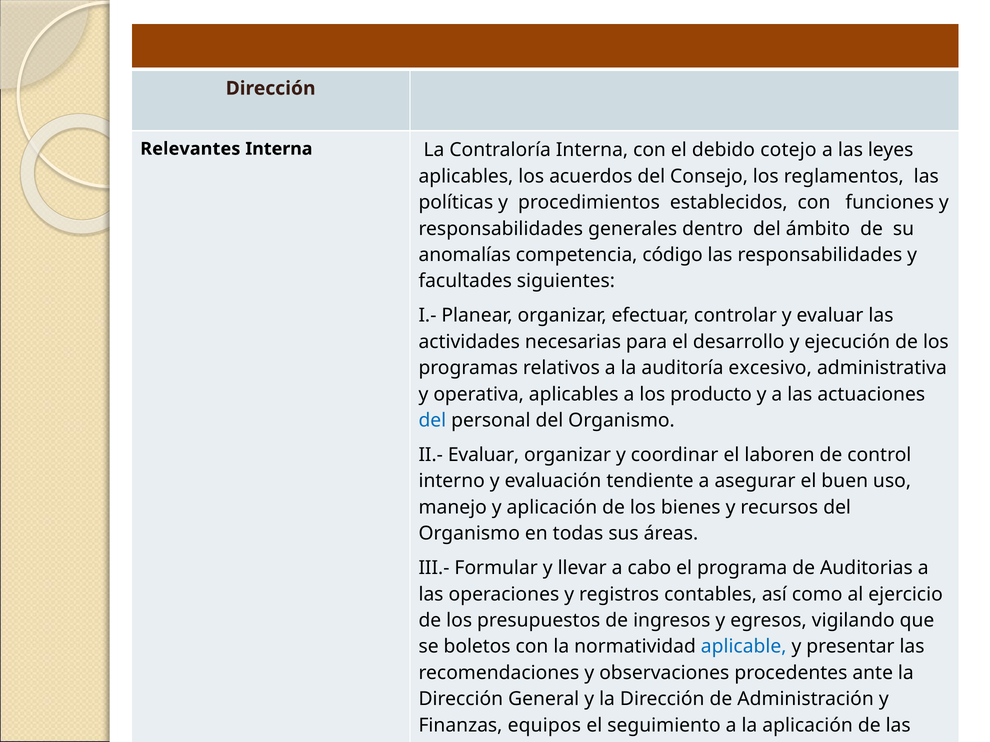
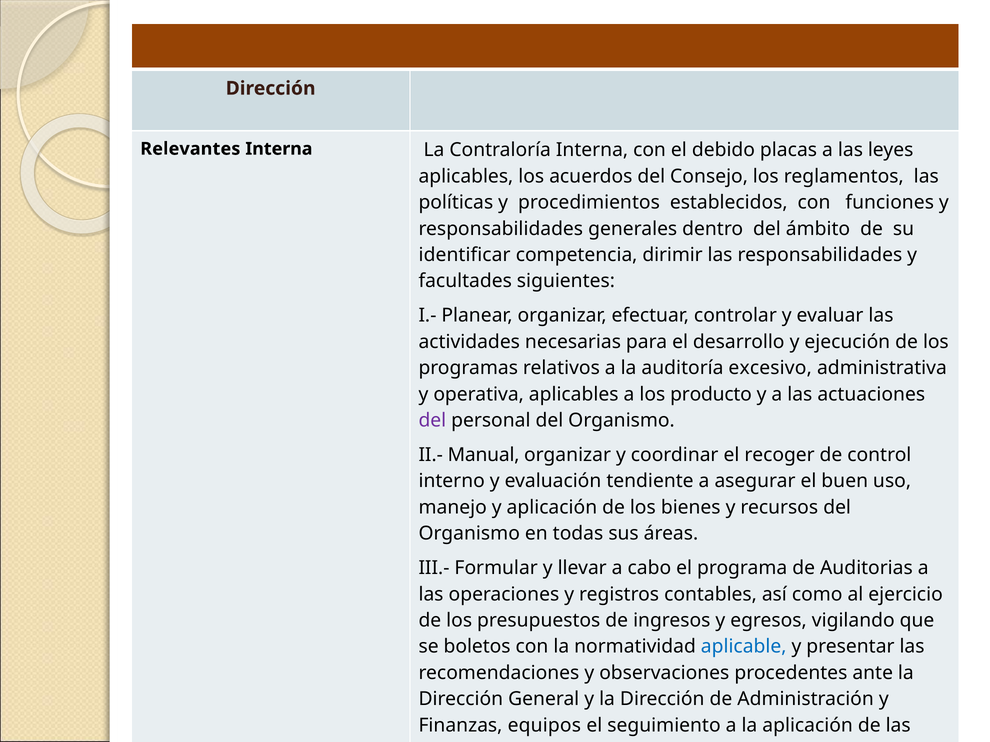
cotejo: cotejo -> placas (789, 150)
anomalías: anomalías -> identificar (465, 255)
código: código -> dirimir (673, 255)
del colour: blue -> purple (432, 421)
II.- Evaluar: Evaluar -> Manual (484, 455)
laboren: laboren -> recoger (780, 455)
